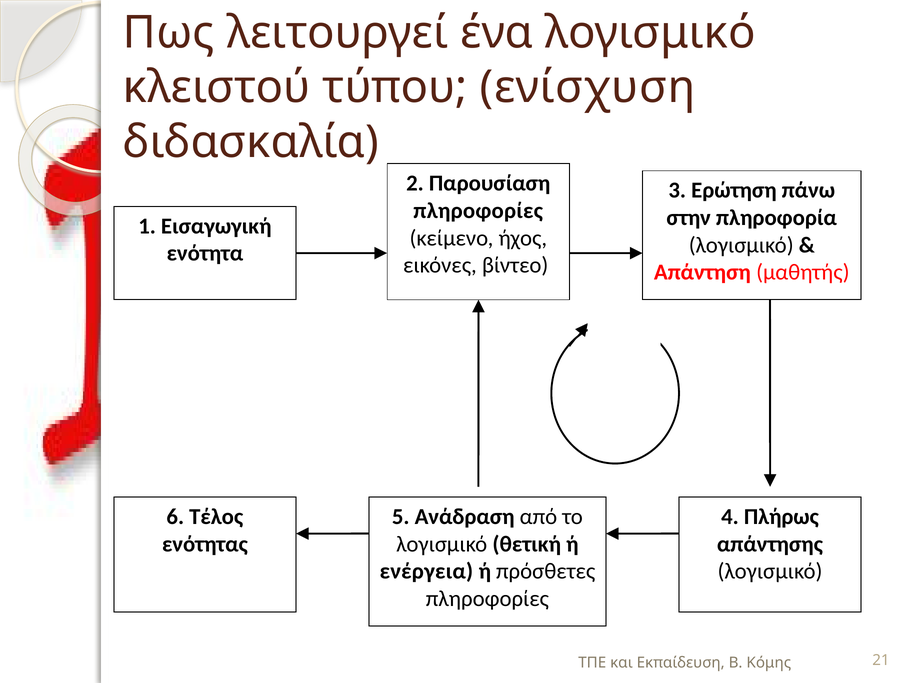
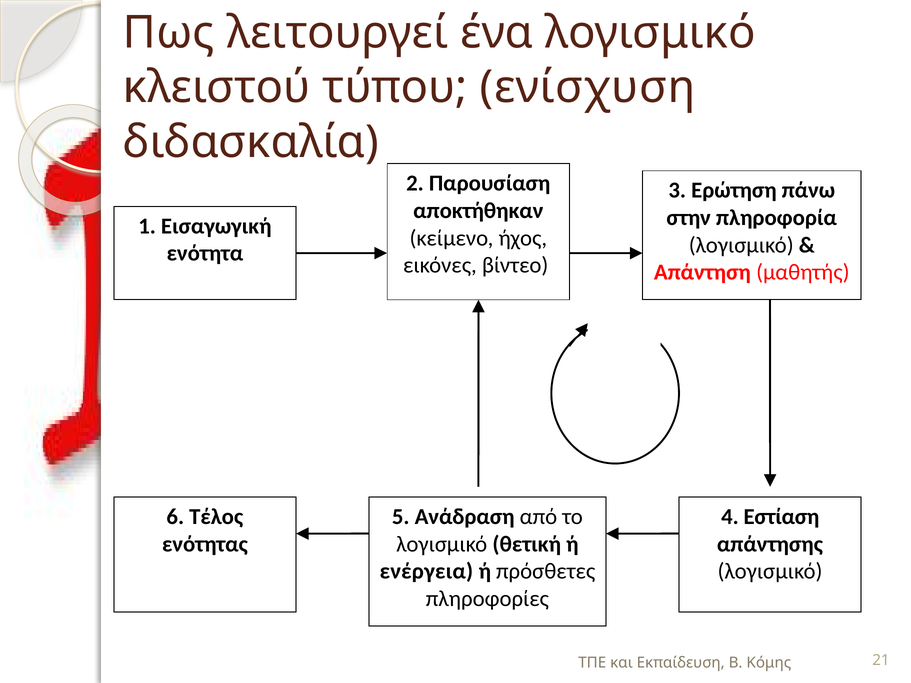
πληροφορίες: πληροφορίες -> αποκτήθηκαν (478, 211)
Πλήρως: Πλήρως -> Εστίαση (781, 517)
